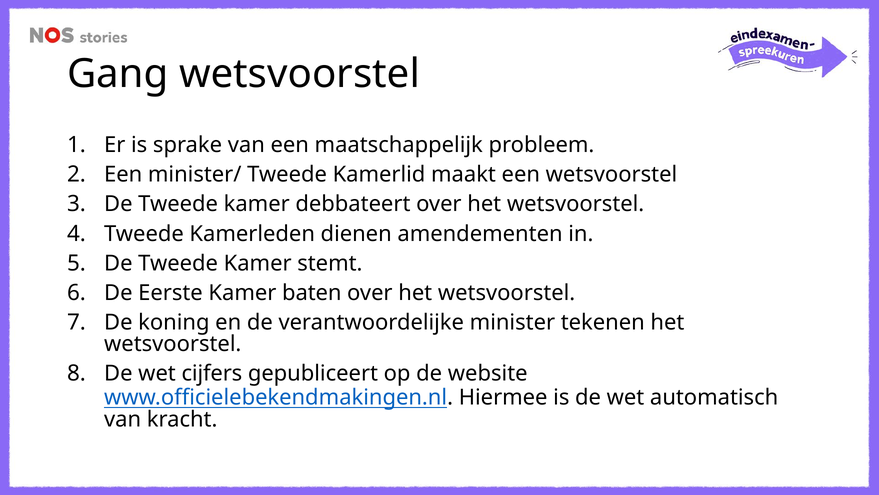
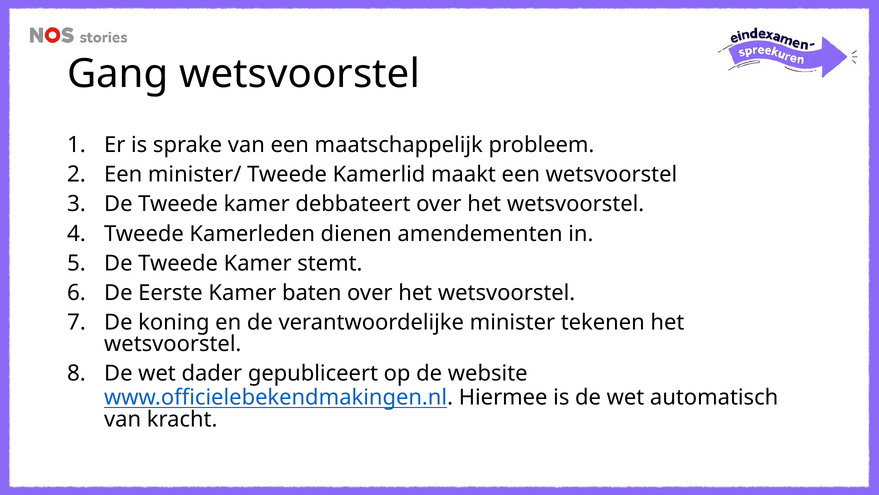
cijfers: cijfers -> dader (212, 373)
